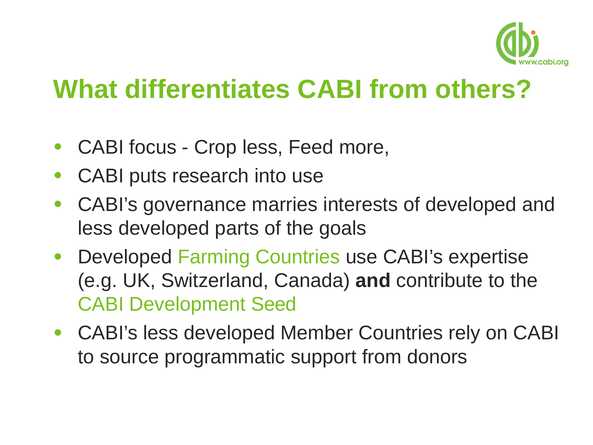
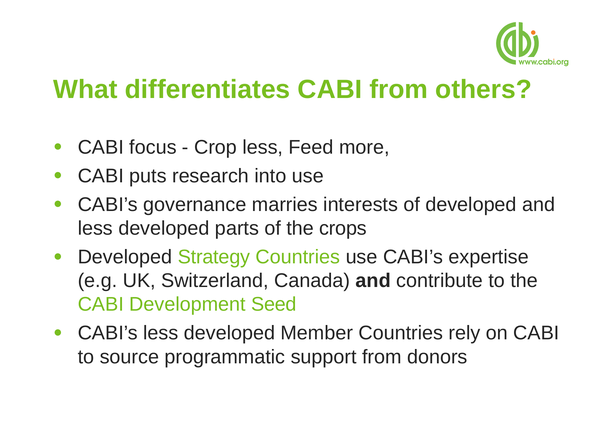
goals: goals -> crops (343, 228)
Farming: Farming -> Strategy (214, 257)
